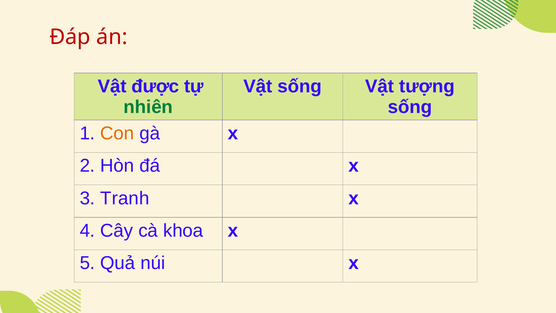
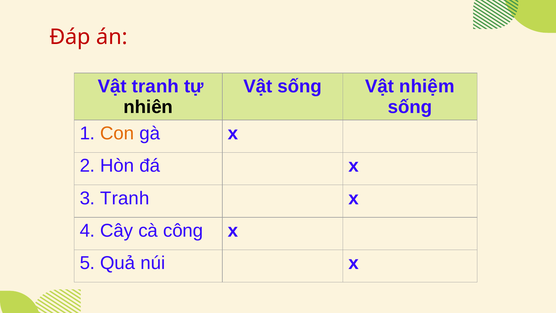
Vật được: được -> tranh (155, 86)
tượng: tượng -> nhiệm (427, 86)
nhiên colour: green -> black (148, 107)
khoa: khoa -> công (183, 231)
